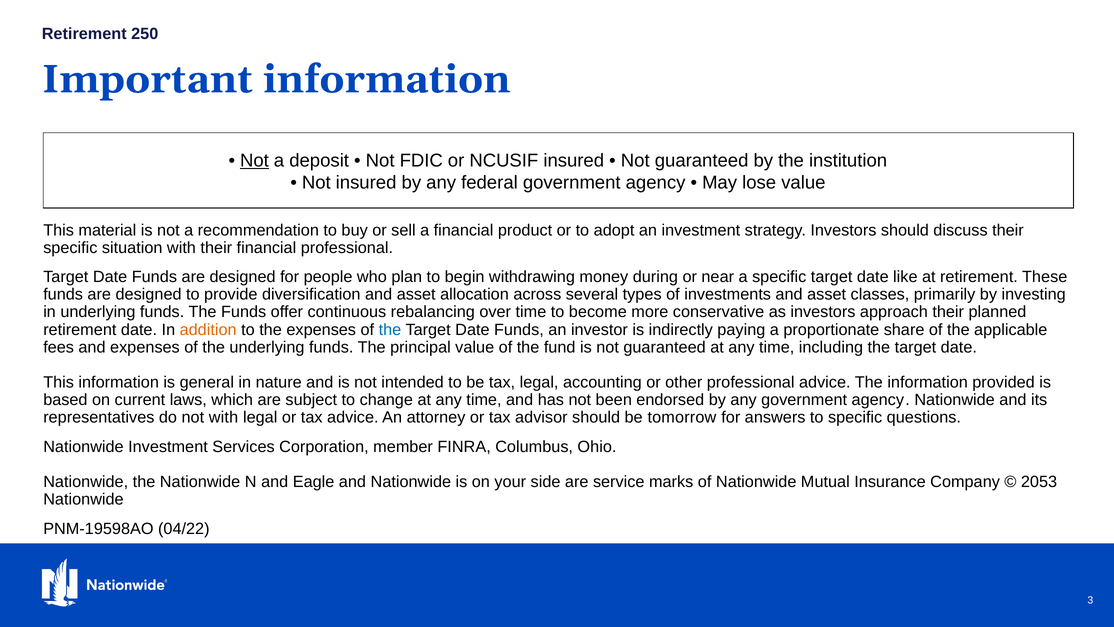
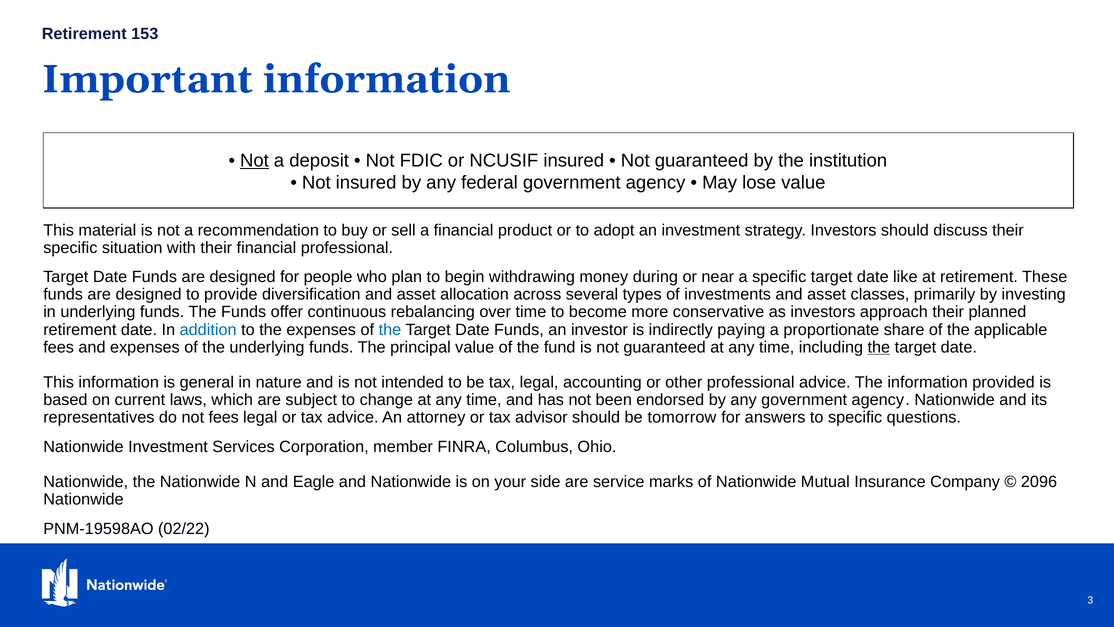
250: 250 -> 153 (145, 34)
addition colour: orange -> blue (208, 329)
the underline: none -> present (879, 347)
not with: with -> fees (224, 417)
2053: 2053 -> 2096 (1039, 482)
04/22: 04/22 -> 02/22 (184, 528)
